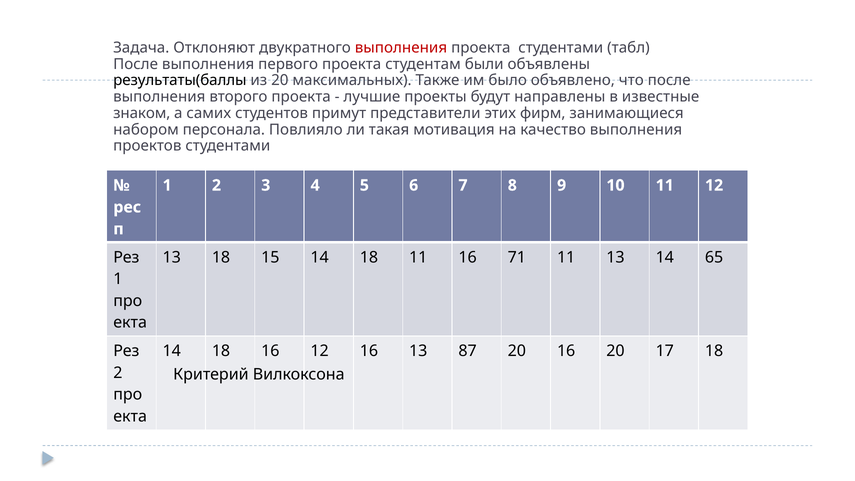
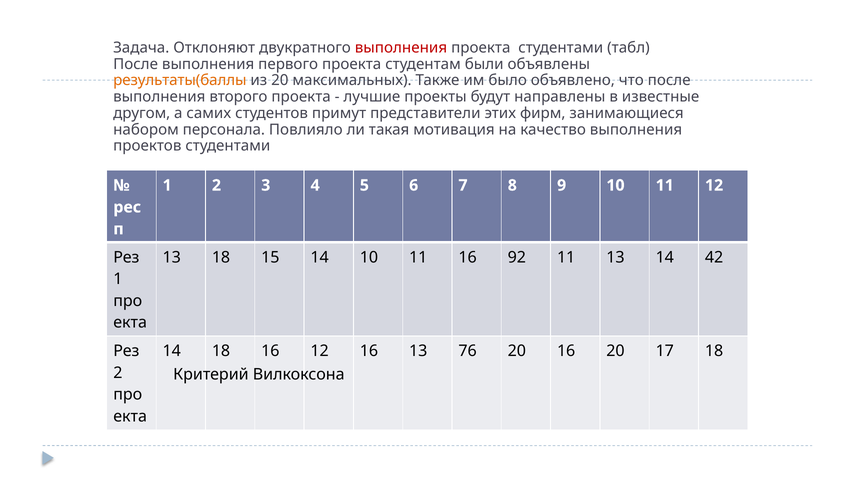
результаты(баллы colour: black -> orange (180, 80)
знаком: знаком -> другом (142, 113)
15 14 18: 18 -> 10 (369, 257)
71: 71 -> 92 (517, 257)
65: 65 -> 42 (714, 257)
87: 87 -> 76 (468, 351)
